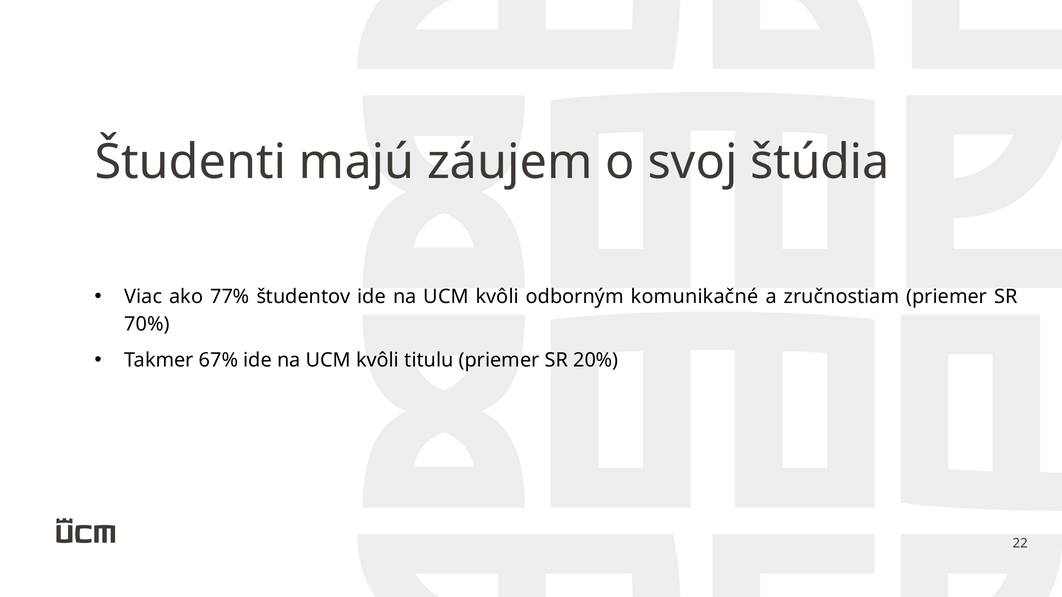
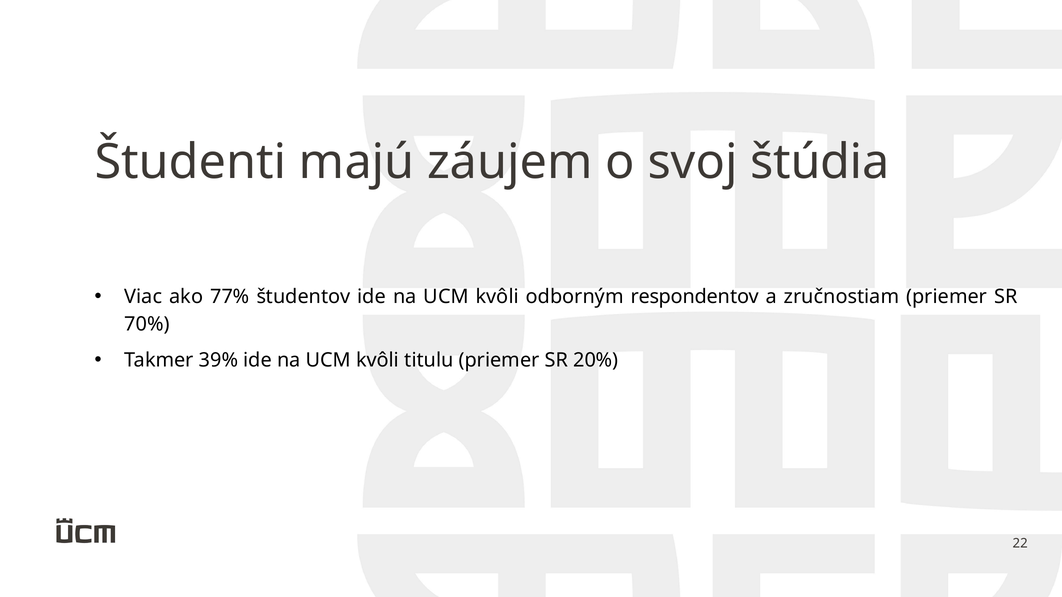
komunikačné: komunikačné -> respondentov (695, 297)
67%: 67% -> 39% (219, 361)
